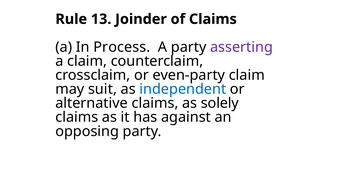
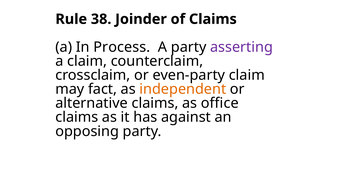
13: 13 -> 38 (101, 19)
suit: suit -> fact (102, 89)
independent colour: blue -> orange (183, 89)
solely: solely -> office (220, 103)
